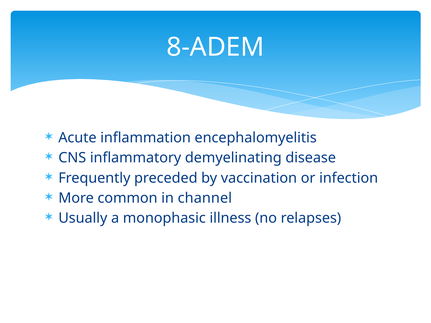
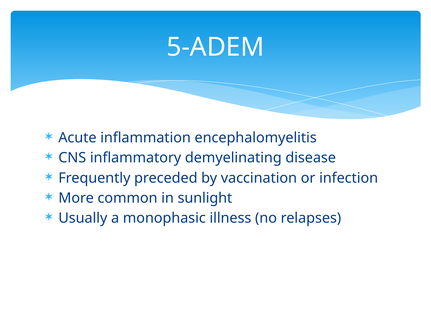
8-ADEM: 8-ADEM -> 5-ADEM (215, 47)
channel: channel -> sunlight (205, 198)
